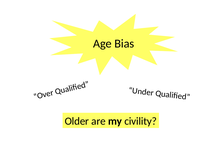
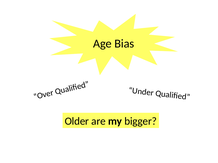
civility: civility -> bigger (141, 122)
